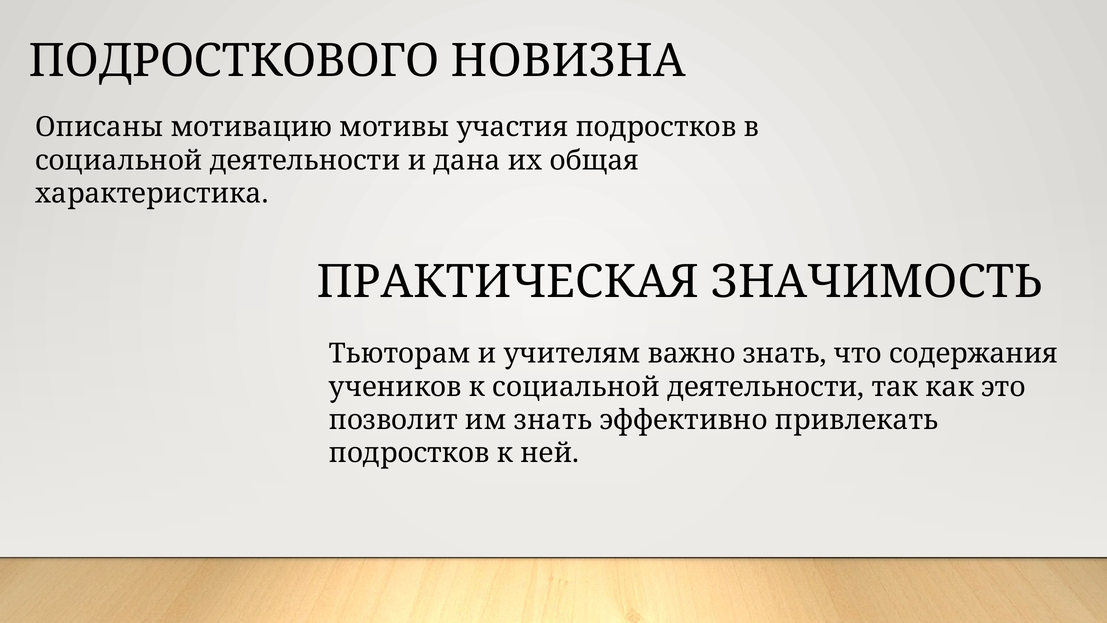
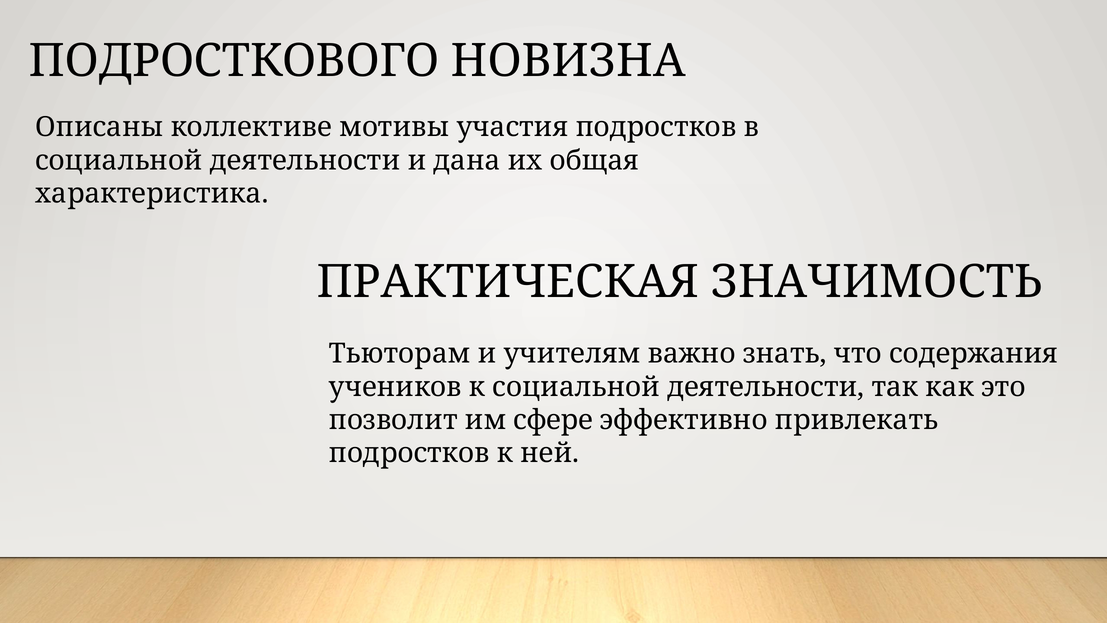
мотивацию: мотивацию -> коллективе (251, 127)
им знать: знать -> сфере (553, 420)
